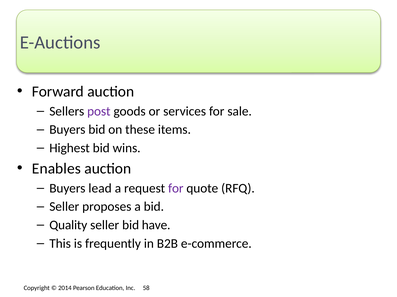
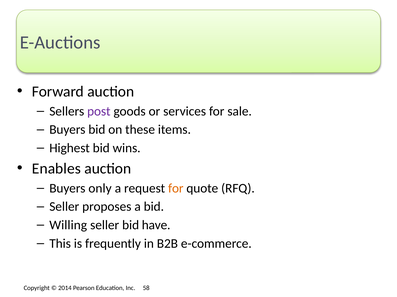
lead: lead -> only (100, 189)
for colour: purple -> orange (176, 189)
Quality: Quality -> Willing (68, 226)
